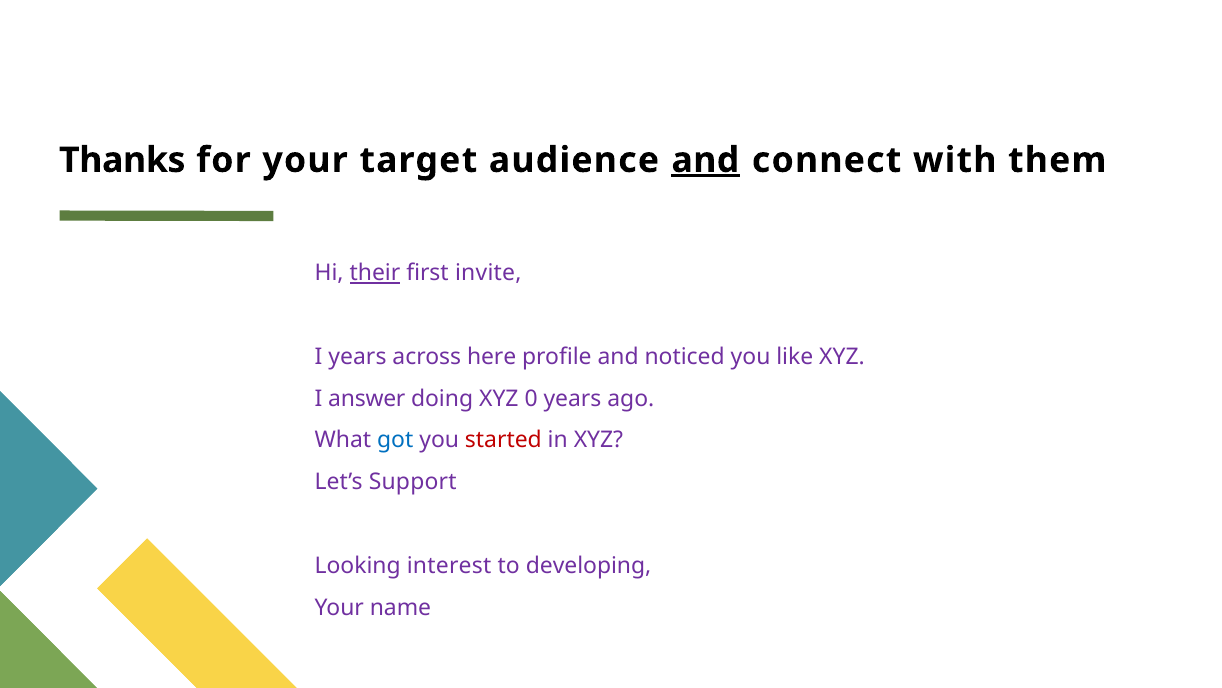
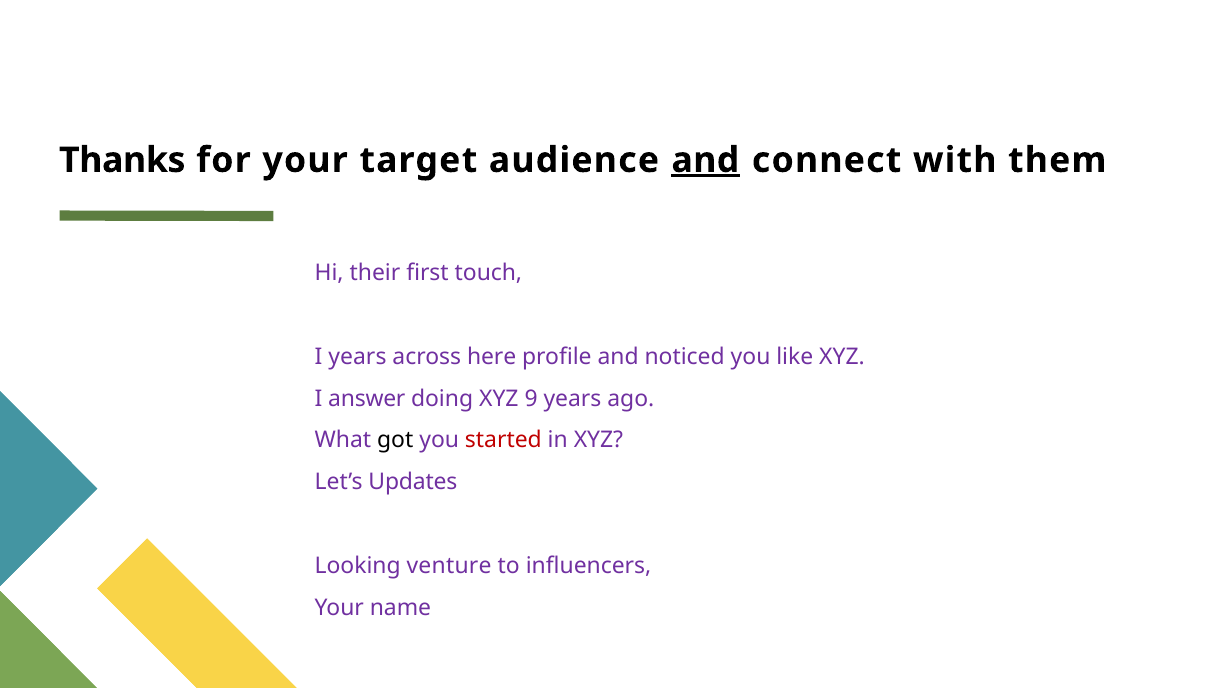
their underline: present -> none (375, 273)
invite: invite -> touch (488, 273)
0: 0 -> 9 (531, 398)
got colour: blue -> black (395, 440)
Support: Support -> Updates (413, 482)
interest: interest -> venture (449, 565)
developing: developing -> influencers (589, 565)
